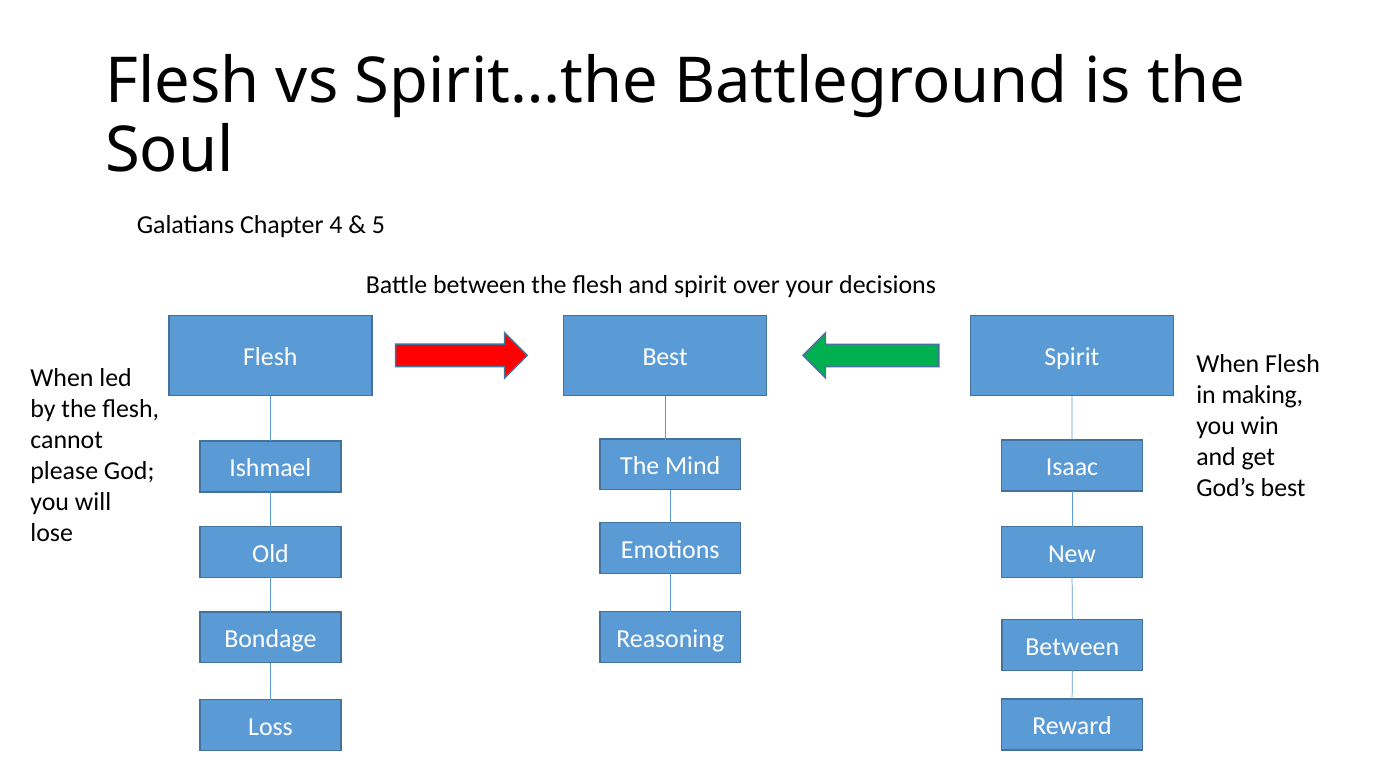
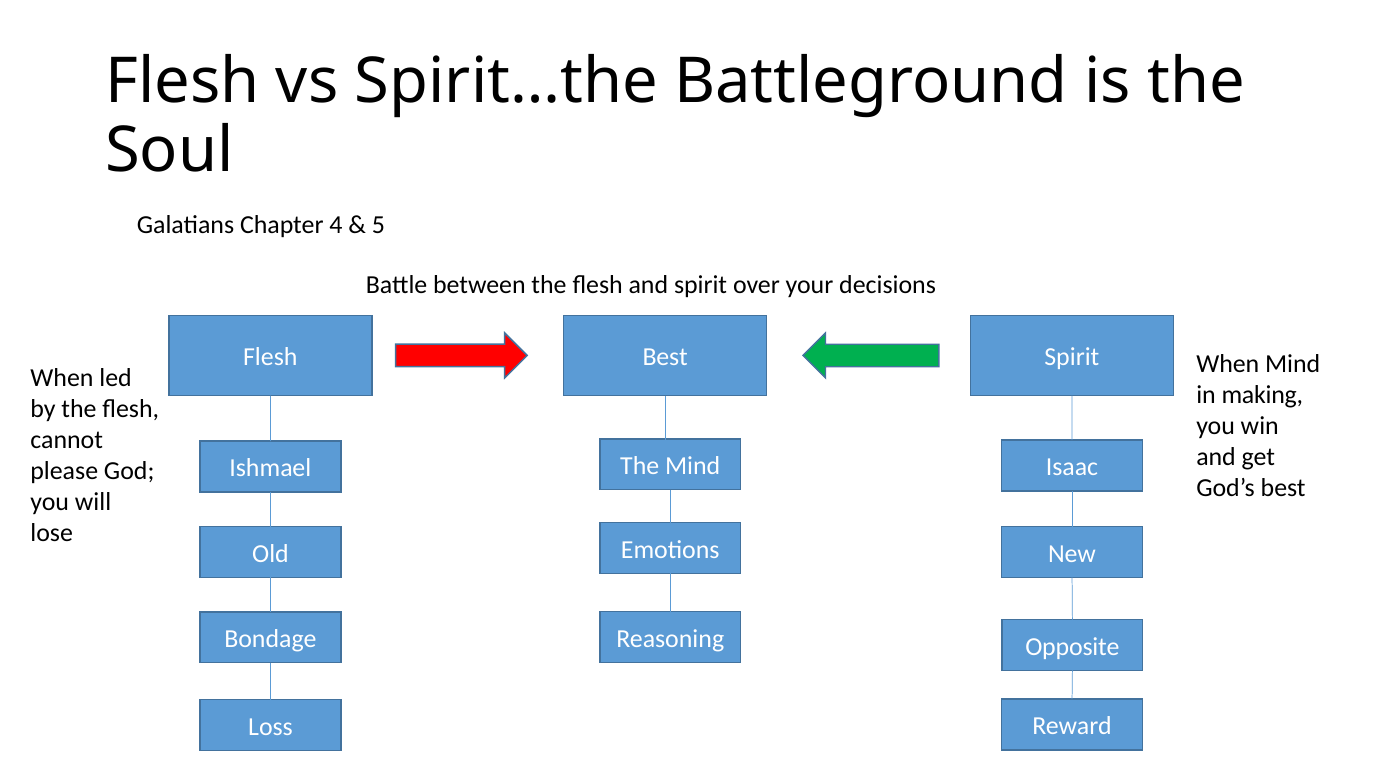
When Flesh: Flesh -> Mind (1293, 364)
Between: Between -> Opposite (1072, 647)
